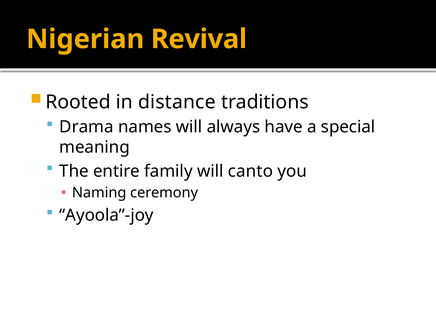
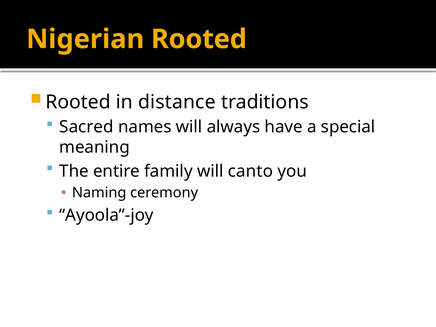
Nigerian Revival: Revival -> Rooted (199, 39)
Drama: Drama -> Sacred (86, 127)
